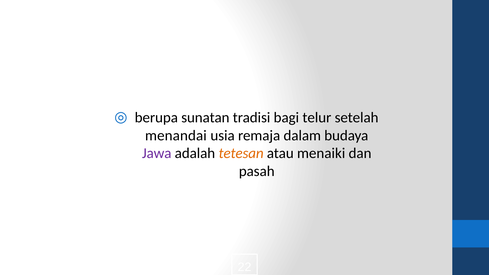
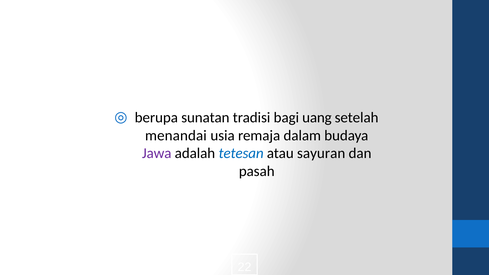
telur: telur -> uang (317, 118)
tetesan colour: orange -> blue (241, 153)
menaiki: menaiki -> sayuran (321, 153)
